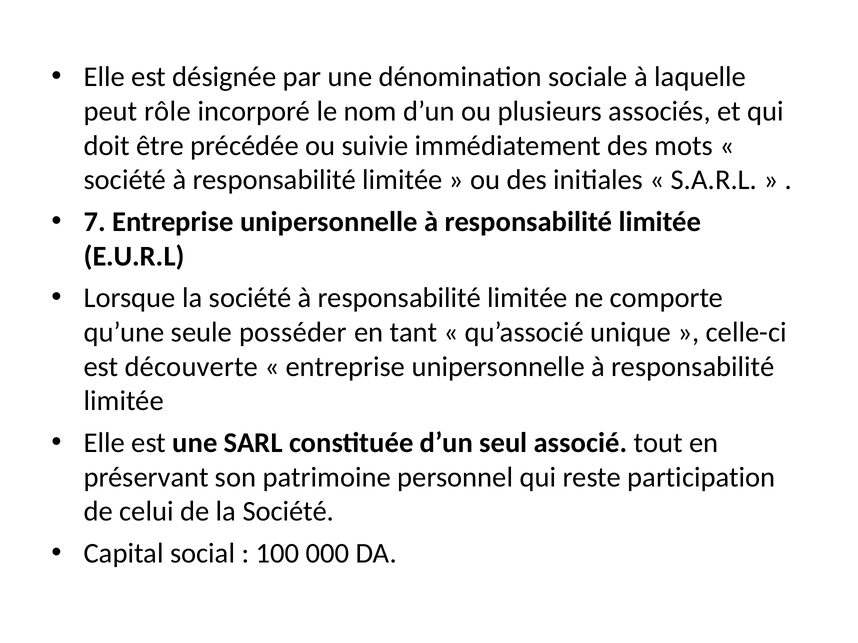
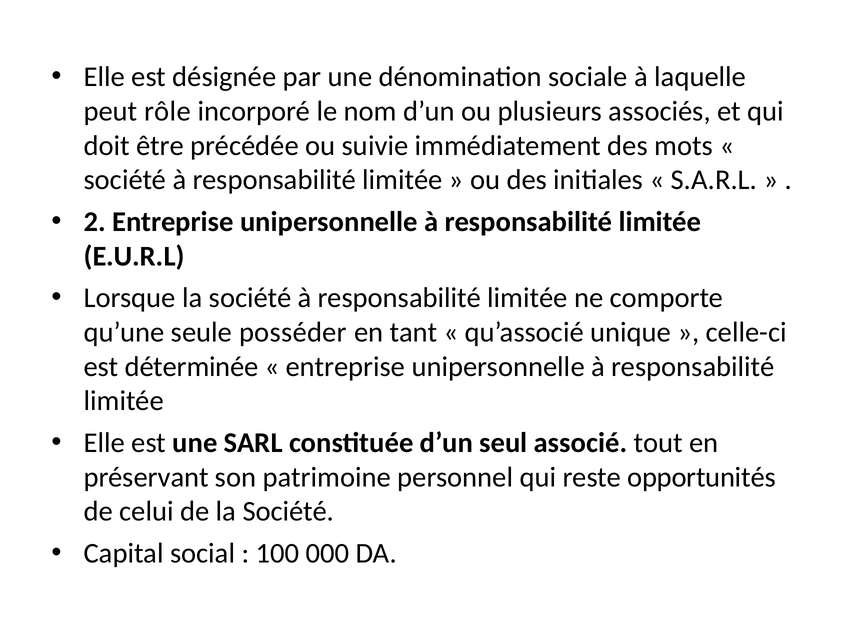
7: 7 -> 2 (95, 222)
découverte: découverte -> déterminée (192, 367)
participation: participation -> opportunités (702, 477)
